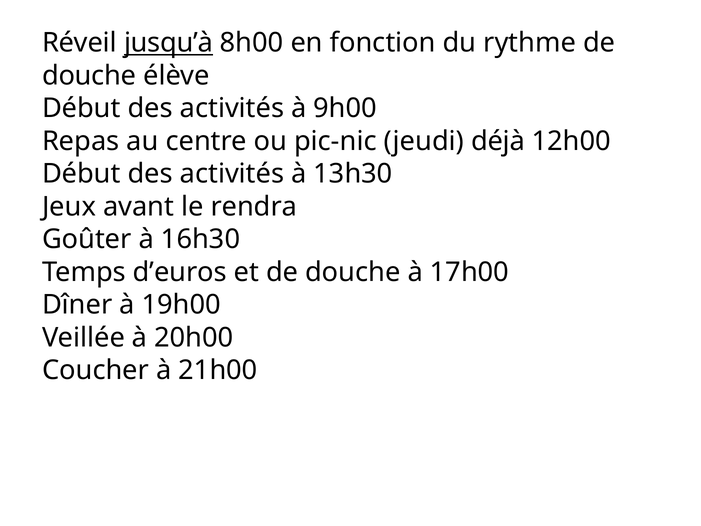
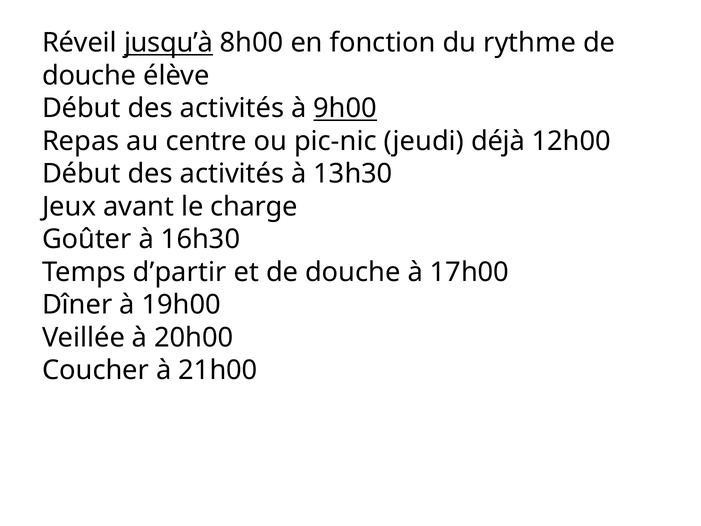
9h00 underline: none -> present (345, 108)
rendra: rendra -> charge (254, 206)
d’euros: d’euros -> d’partir (180, 272)
